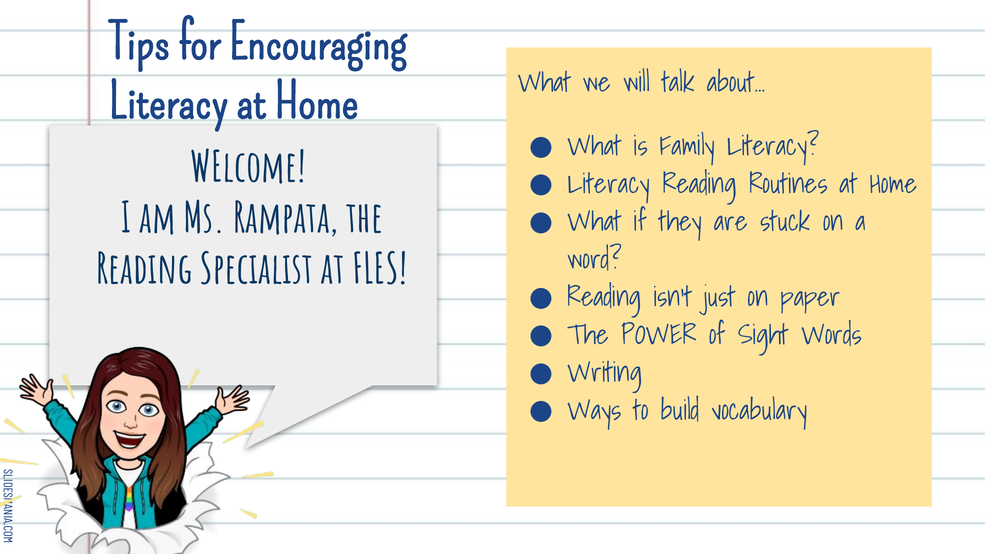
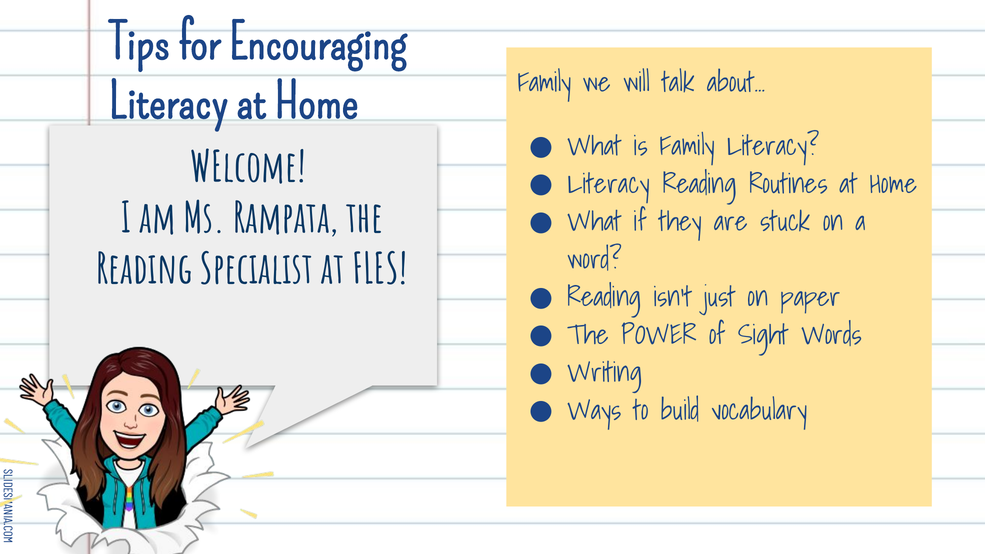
Home What: What -> Family (544, 83)
